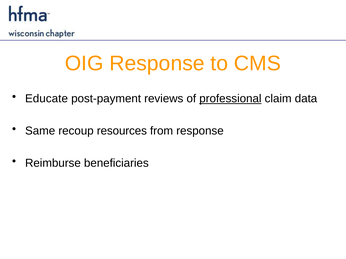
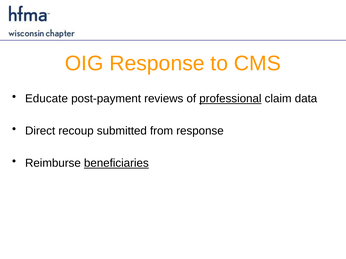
Same: Same -> Direct (40, 131)
resources: resources -> submitted (122, 131)
beneficiaries underline: none -> present (116, 163)
